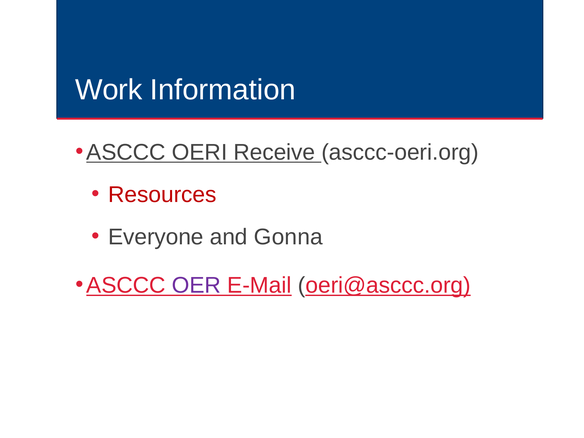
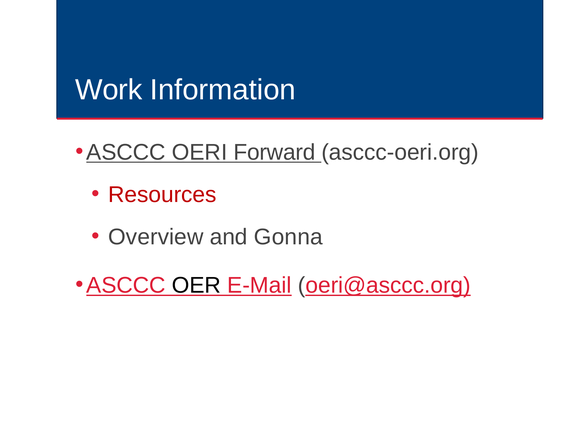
Receive: Receive -> Forward (274, 152)
Everyone: Everyone -> Overview (156, 237)
OER colour: purple -> black (196, 285)
